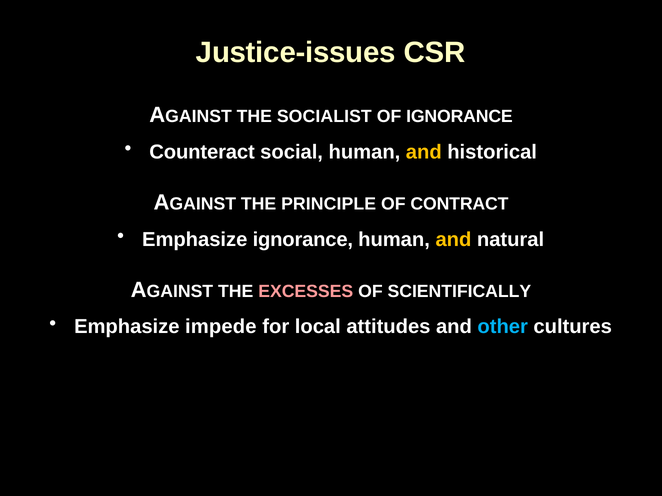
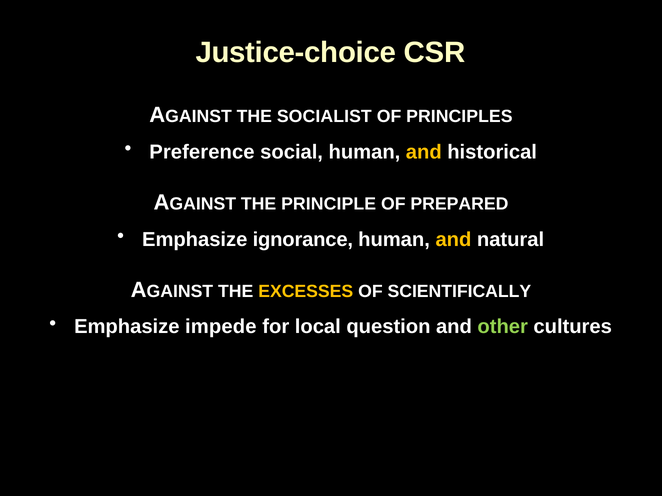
Justice-issues: Justice-issues -> Justice-choice (296, 53)
OF IGNORANCE: IGNORANCE -> PRINCIPLES (459, 117)
Counteract: Counteract -> Preference (202, 152)
CONTRACT: CONTRACT -> PREPARED (459, 204)
EXCESSES colour: pink -> yellow (306, 292)
attitudes: attitudes -> question (388, 327)
other colour: light blue -> light green (503, 327)
